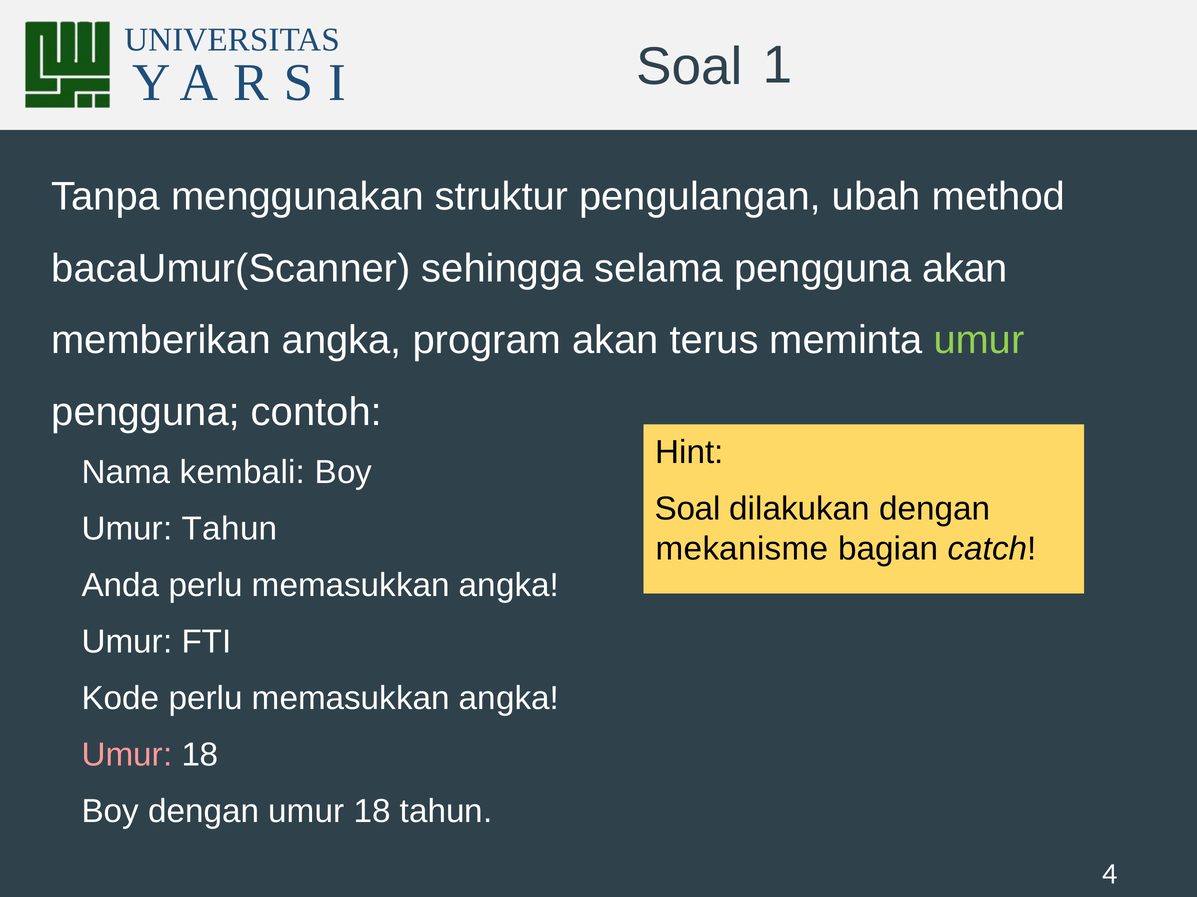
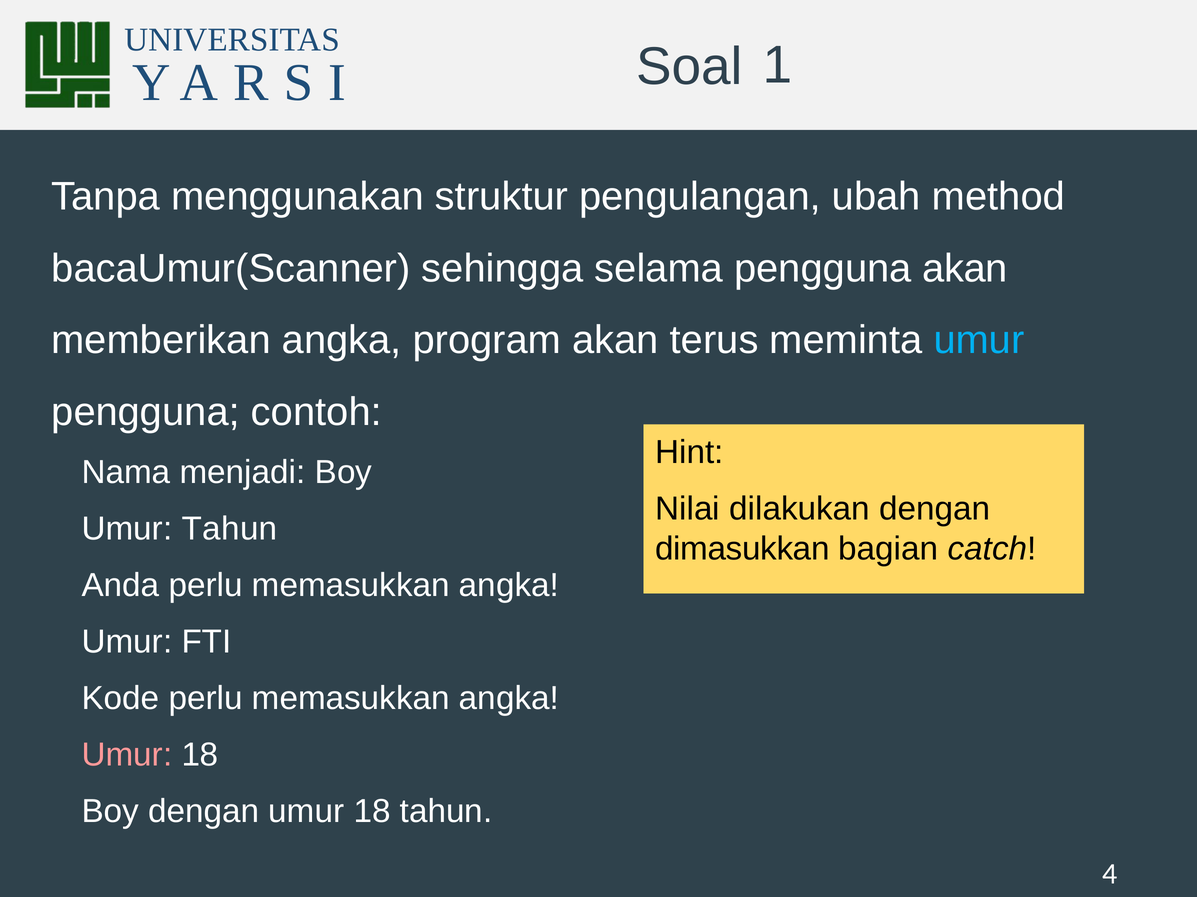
umur colour: light green -> light blue (979, 341)
kembali: kembali -> menjadi (243, 472)
Soal: Soal -> Nilai (688, 509)
mekanisme: mekanisme -> dimasukkan (742, 549)
